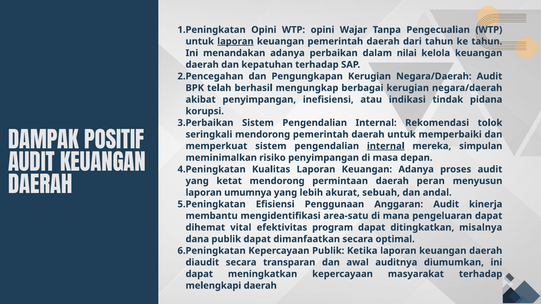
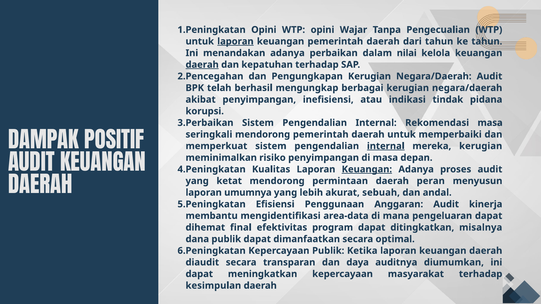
daerah underline: none -> present (202, 65)
Rekomendasi tolok: tolok -> masa (490, 123)
mereka simpulan: simpulan -> kerugian (481, 146)
Keuangan underline: none -> present (367, 169)
area-satu: area-satu -> area-data (346, 216)
vital: vital -> final (241, 228)
awal: awal -> daya (358, 263)
melengkapi: melengkapi -> kesimpulan (213, 286)
